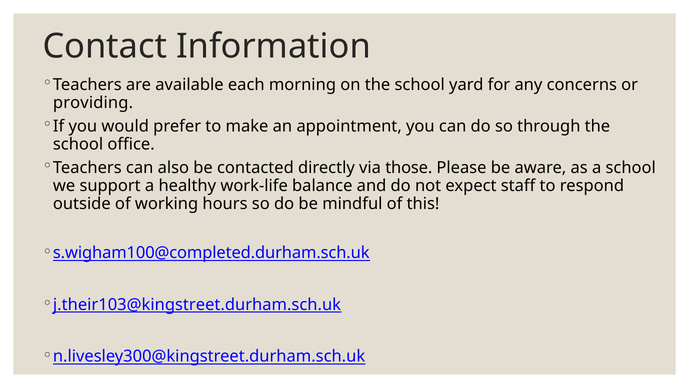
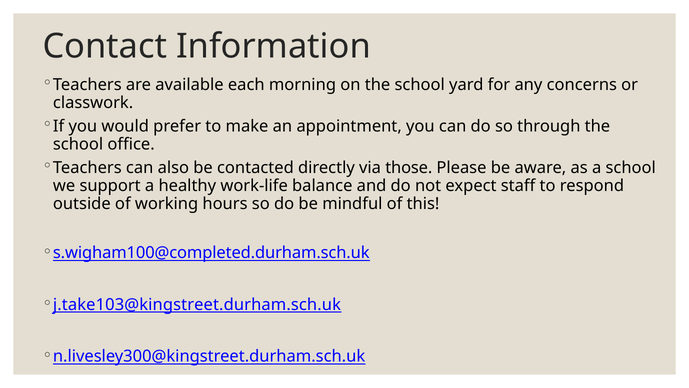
providing: providing -> classwork (93, 103)
j.their103@kingstreet.durham.sch.uk: j.their103@kingstreet.durham.sch.uk -> j.take103@kingstreet.durham.sch.uk (197, 304)
